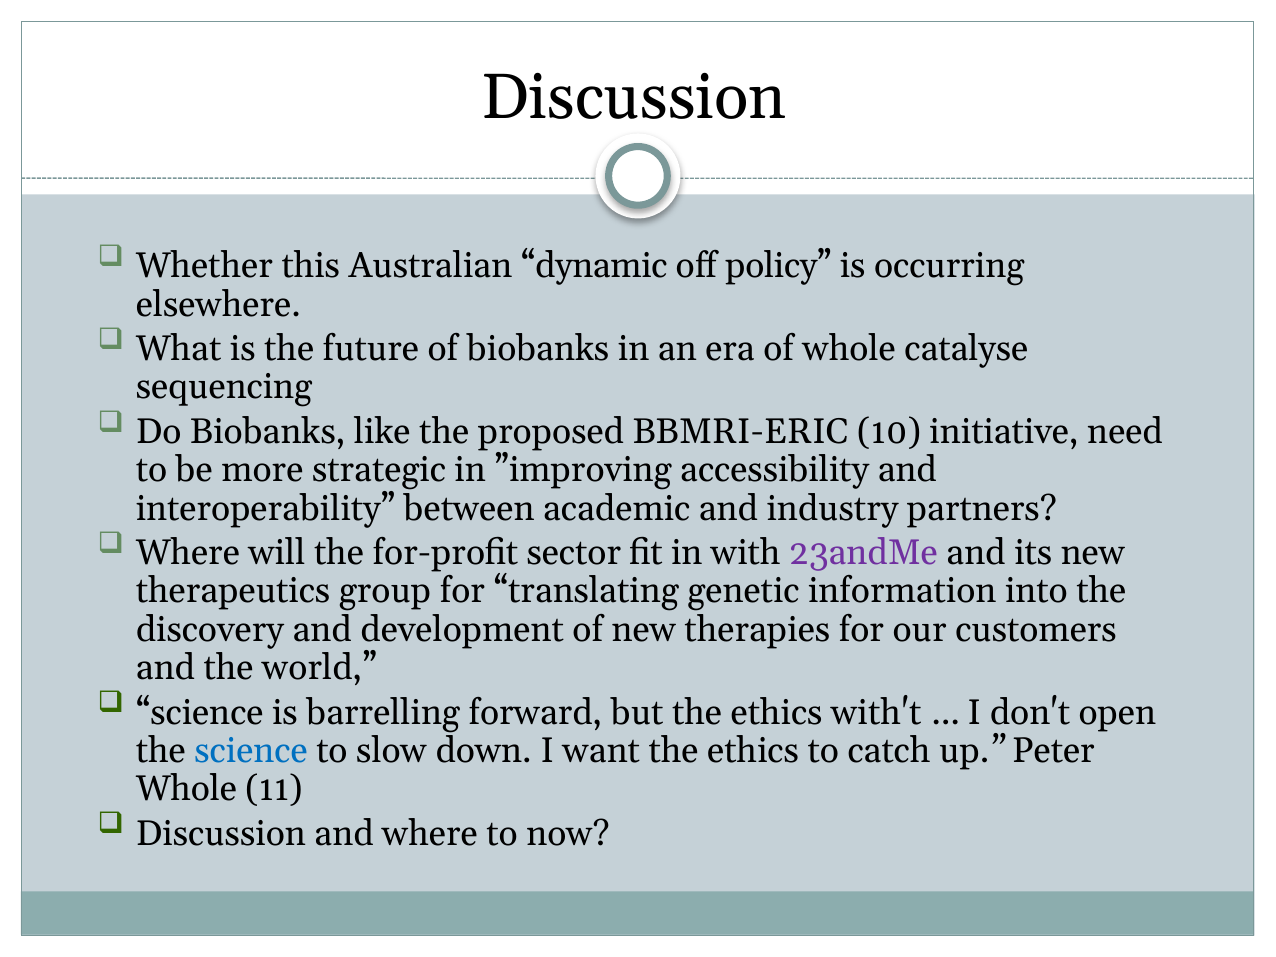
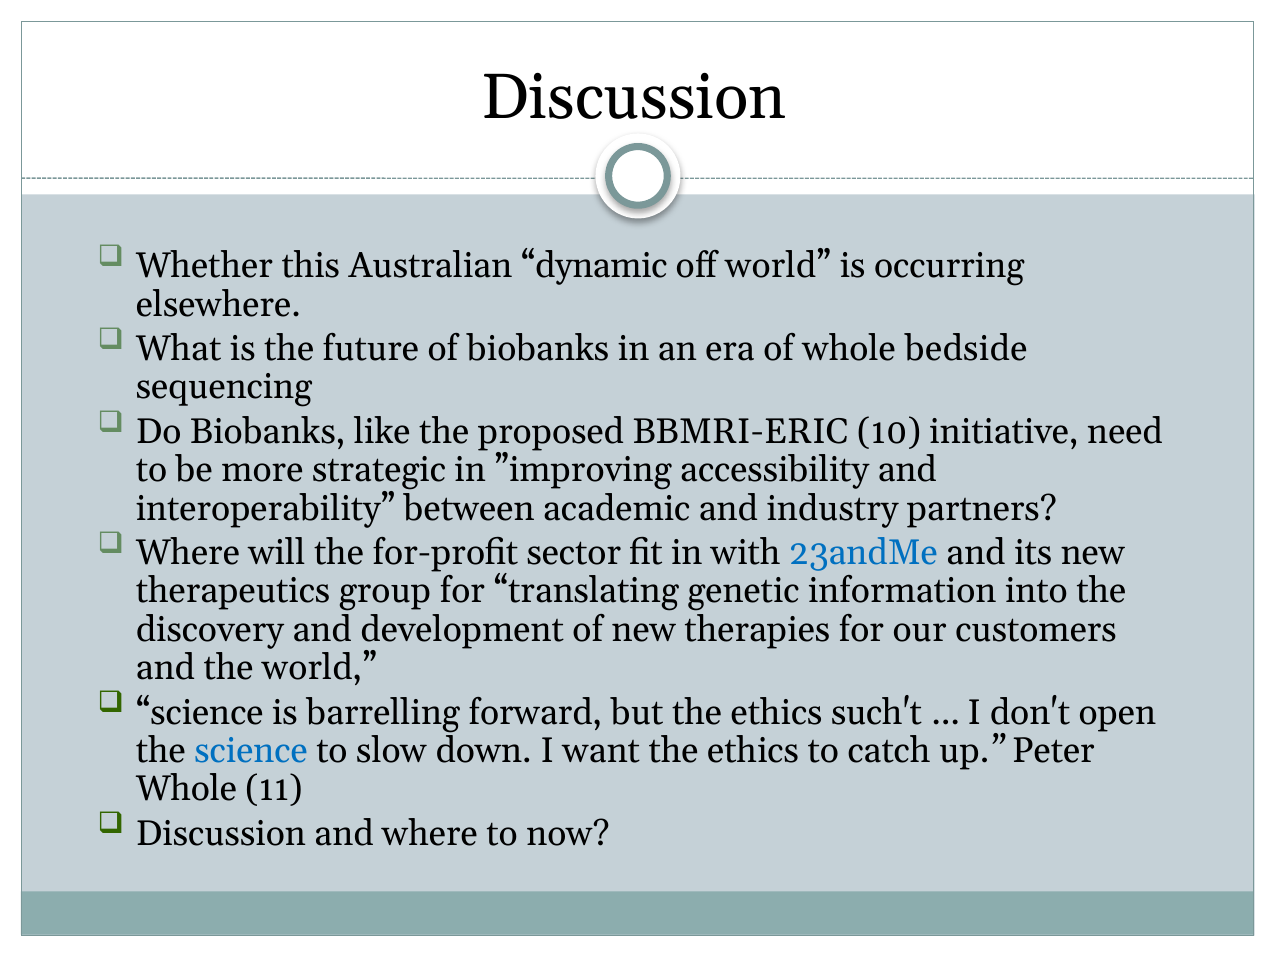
off policy: policy -> world (778, 266)
catalyse: catalyse -> bedside (966, 349)
23andMe colour: purple -> blue (864, 553)
with't: with't -> such't (876, 712)
